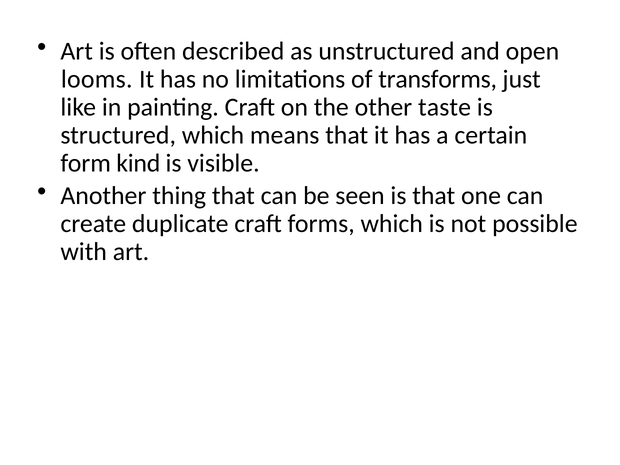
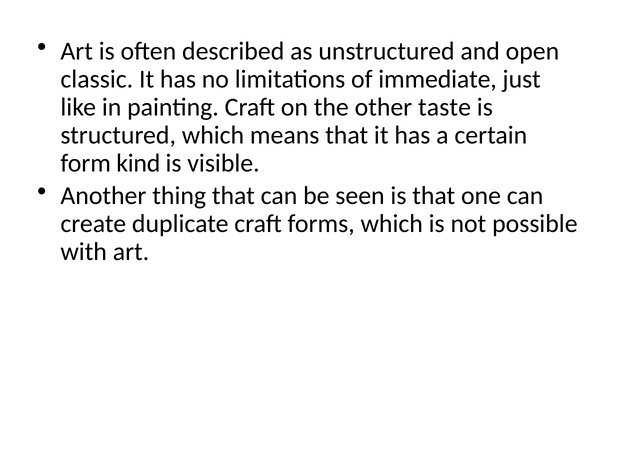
looms: looms -> classic (97, 79)
transforms: transforms -> immediate (438, 79)
